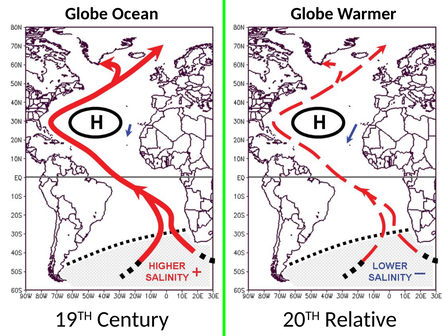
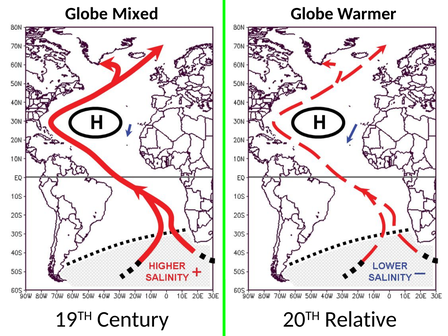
Ocean: Ocean -> Mixed (135, 14)
